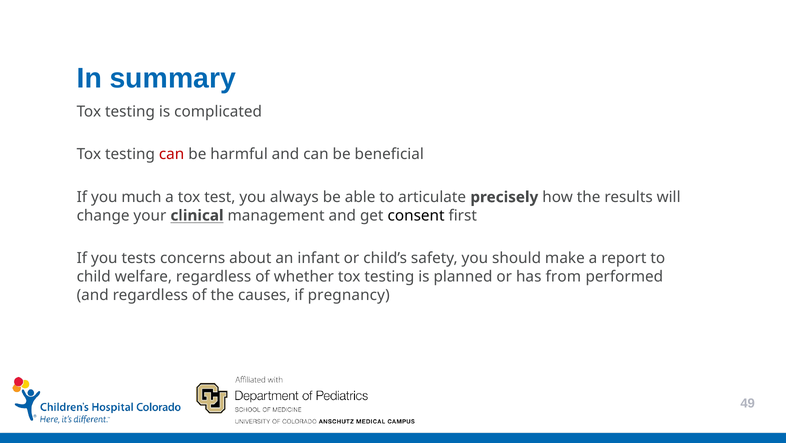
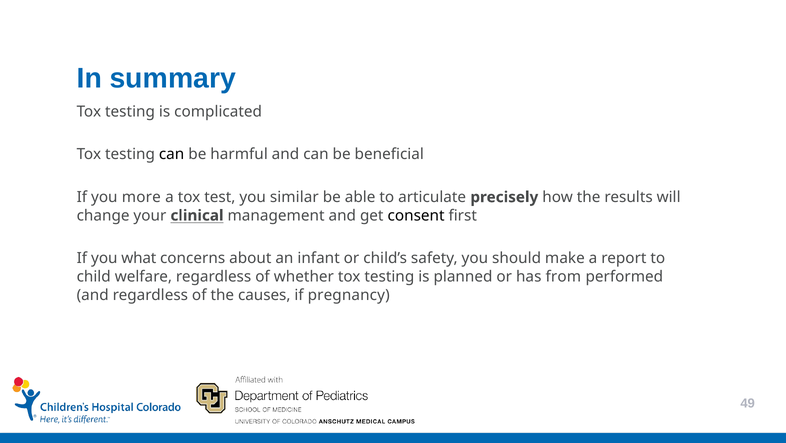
can colour: red -> black (172, 154)
much: much -> more (141, 197)
always: always -> similar (294, 197)
tests: tests -> what (139, 258)
